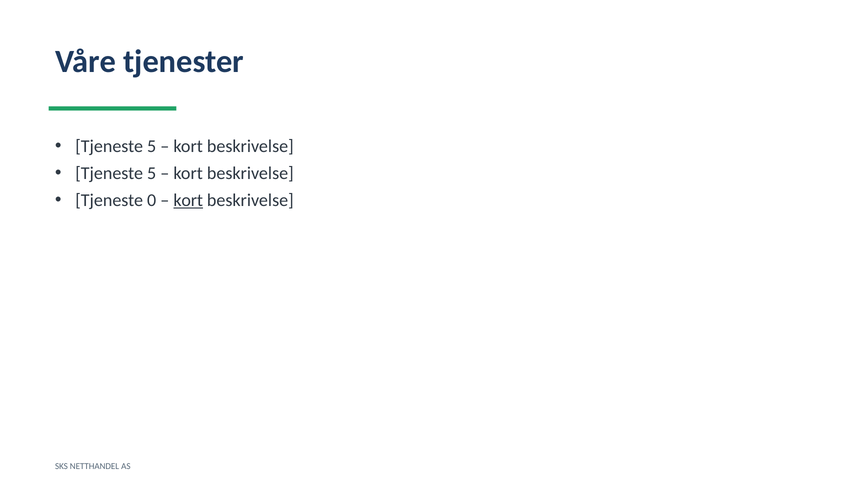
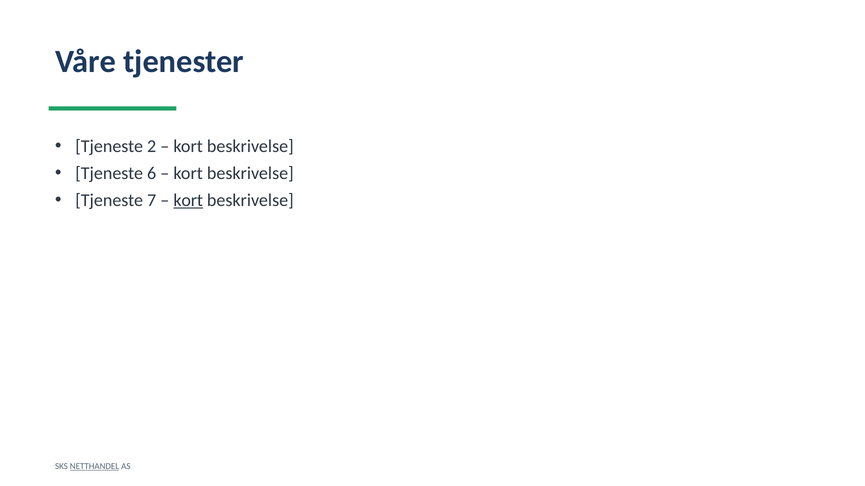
5: 5 -> 2 (152, 147)
5: 5 -> 6 (152, 174)
0: 0 -> 7 (152, 201)
NETTHANDEL underline: none -> present (95, 467)
